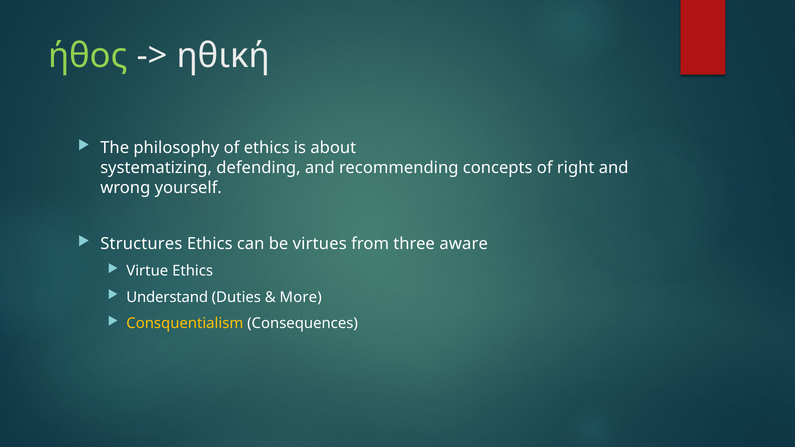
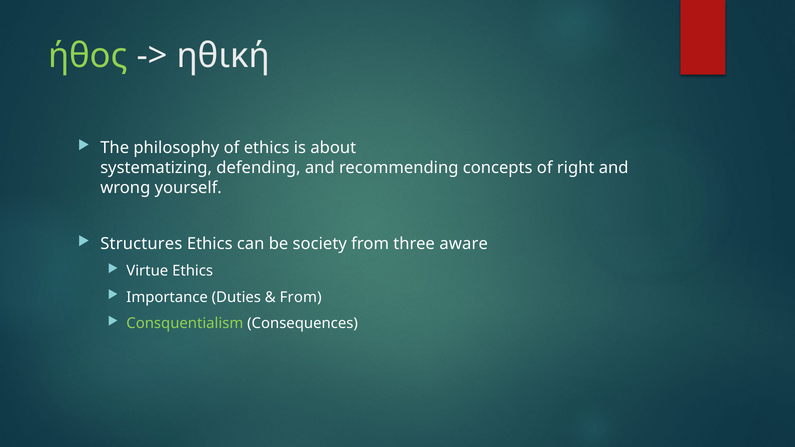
virtues: virtues -> society (320, 244)
Understand: Understand -> Importance (167, 297)
More: More -> From (301, 297)
Consquentialism colour: yellow -> light green (185, 323)
